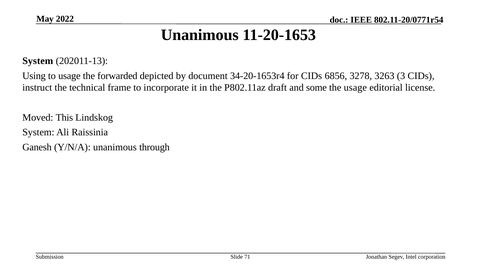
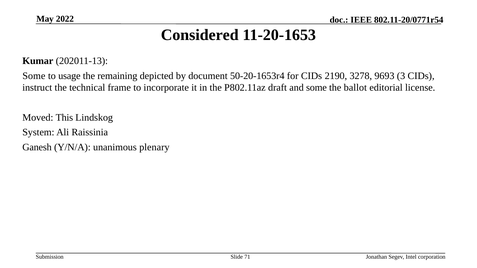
Unanimous: Unanimous -> Considered (200, 35)
System: System -> Kumar (38, 61)
Using: Using -> Some (34, 76)
forwarded: forwarded -> remaining (117, 76)
34-20-1653r4: 34-20-1653r4 -> 50-20-1653r4 (257, 76)
6856: 6856 -> 2190 (336, 76)
3263: 3263 -> 9693 (384, 76)
the usage: usage -> ballot (355, 88)
through: through -> plenary (154, 147)
